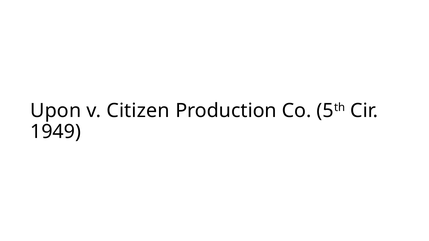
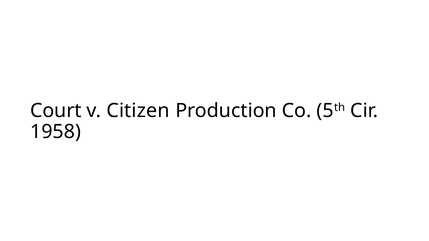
Upon: Upon -> Court (56, 111)
1949: 1949 -> 1958 (56, 132)
